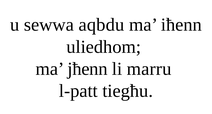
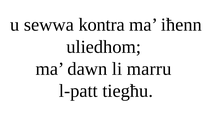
aqbdu: aqbdu -> kontra (102, 25)
jħenn: jħenn -> dawn (87, 69)
